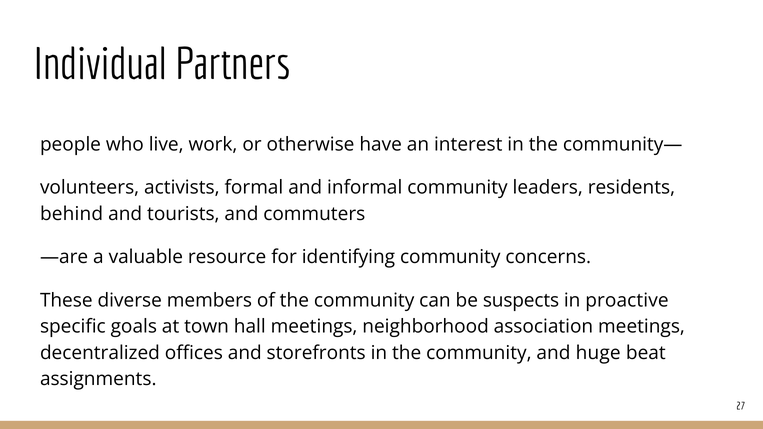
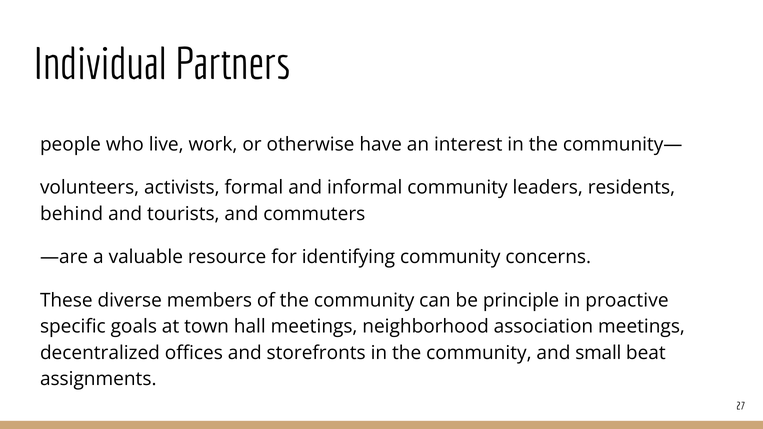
suspects: suspects -> principle (521, 300)
huge: huge -> small (598, 353)
